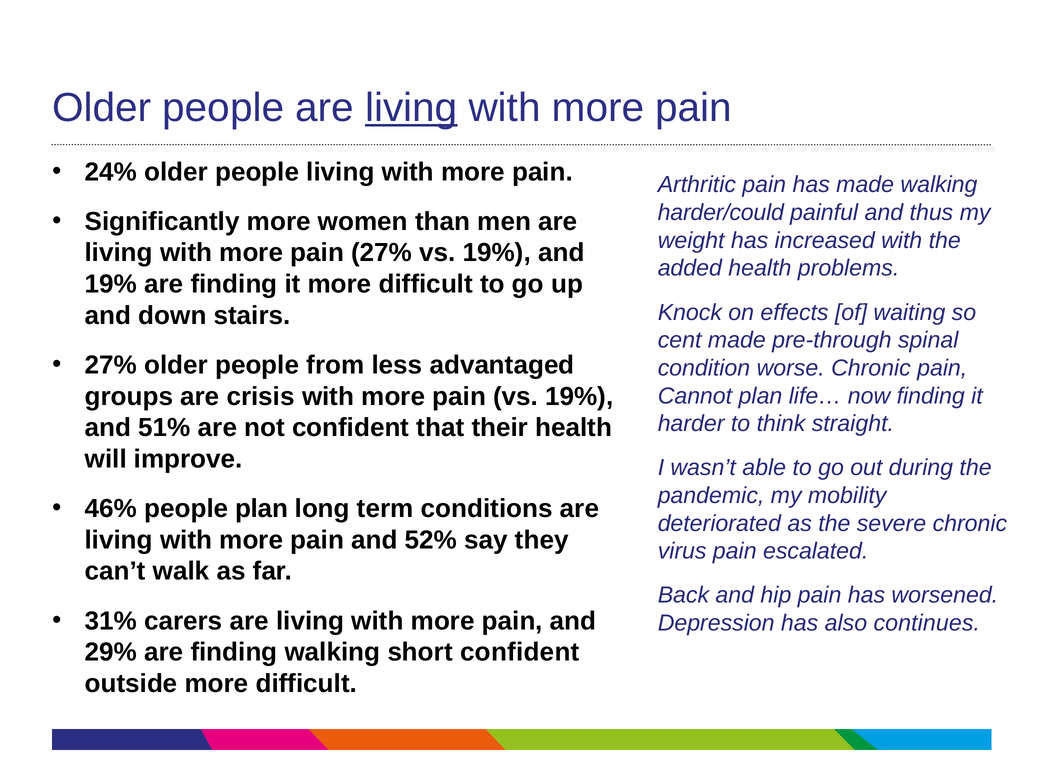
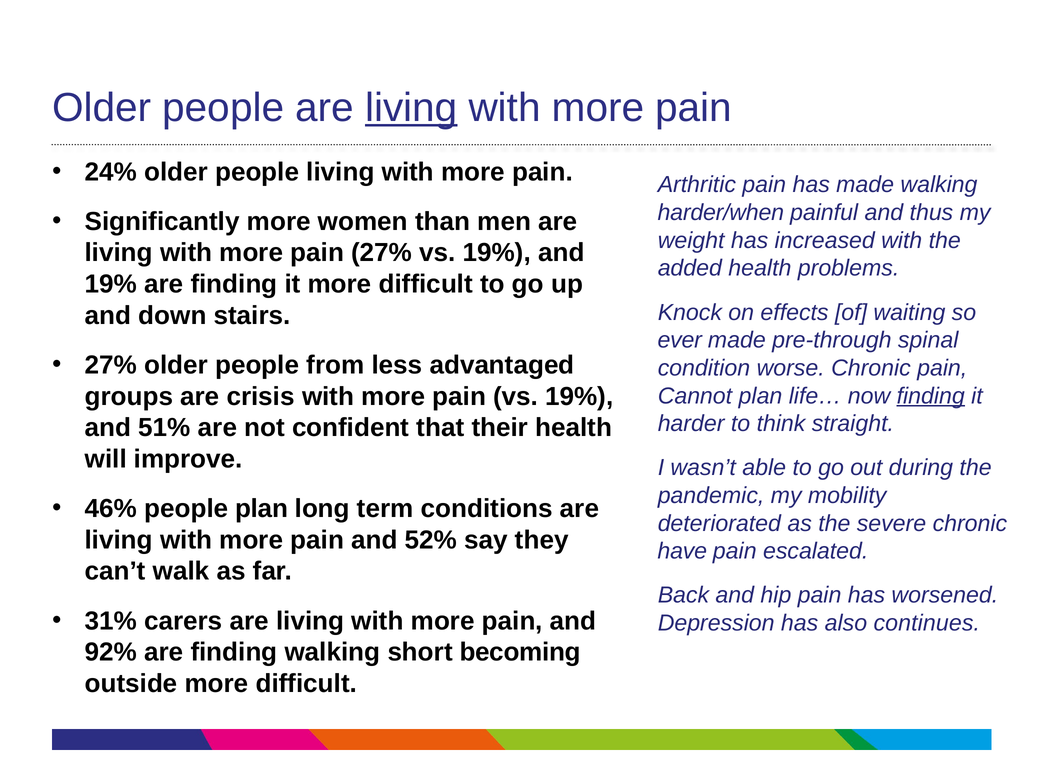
harder/could: harder/could -> harder/when (721, 213)
cent: cent -> ever (680, 340)
finding underline: none -> present (931, 396)
virus: virus -> have (682, 551)
29%: 29% -> 92% (111, 652)
short confident: confident -> becoming (520, 652)
